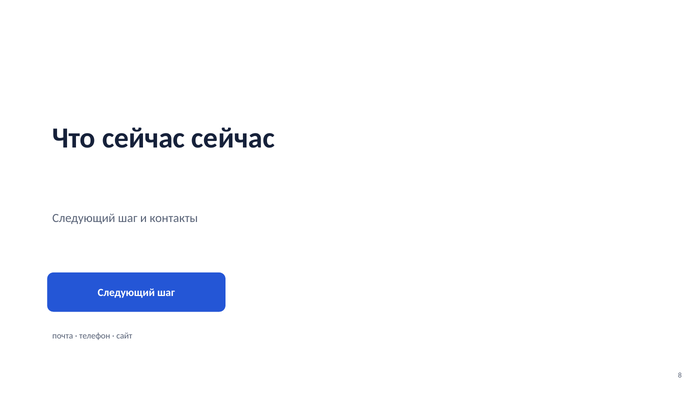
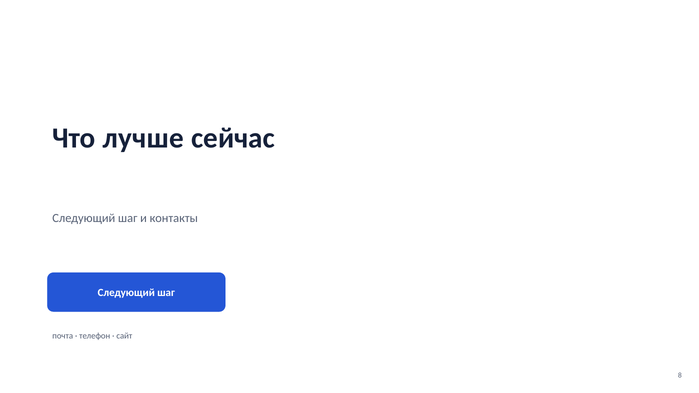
Что сейчас: сейчас -> лучше (143, 138)
